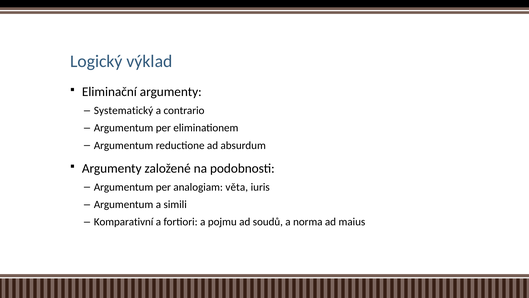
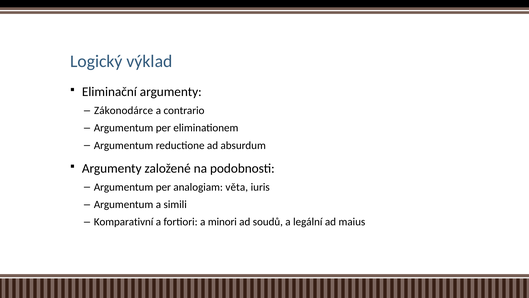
Systematický: Systematický -> Zákonodárce (124, 110)
pojmu: pojmu -> minori (222, 222)
norma: norma -> legální (308, 222)
